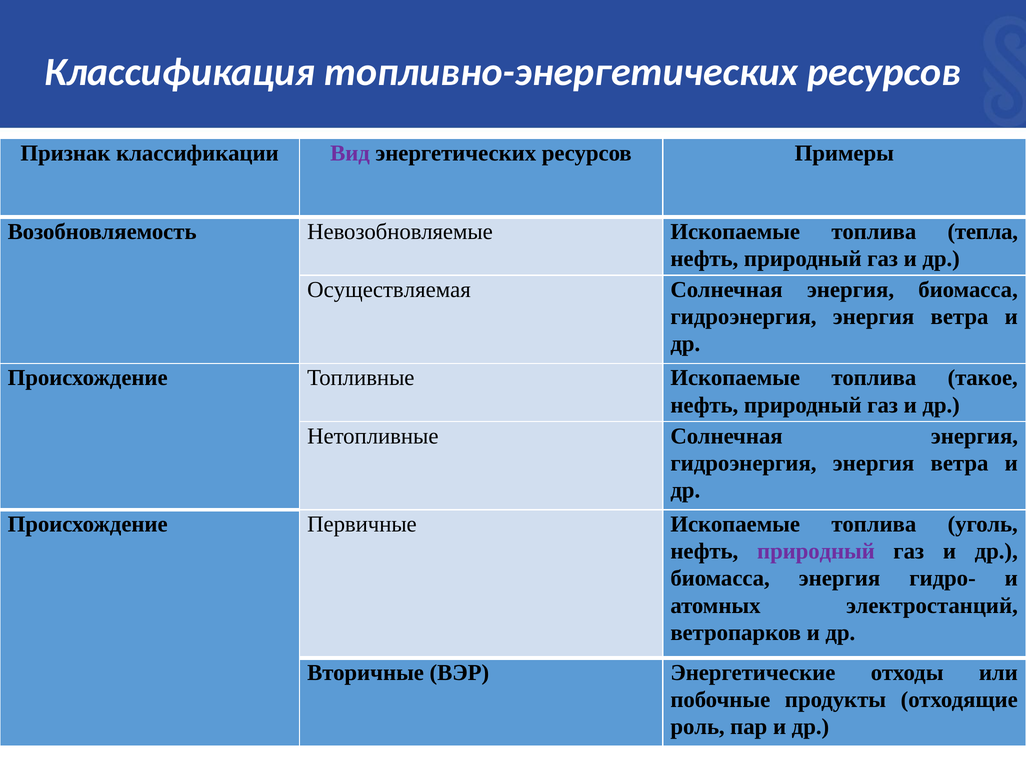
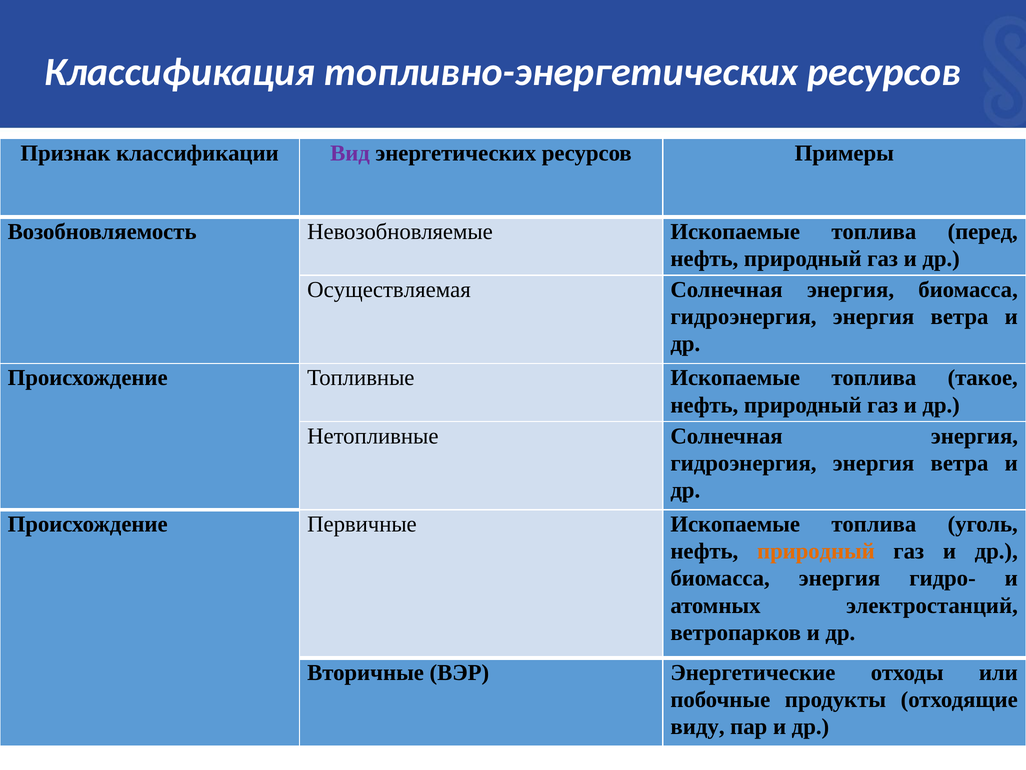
тепла: тепла -> перед (983, 231)
природный colour: purple -> orange (816, 551)
роль: роль -> виду (697, 726)
